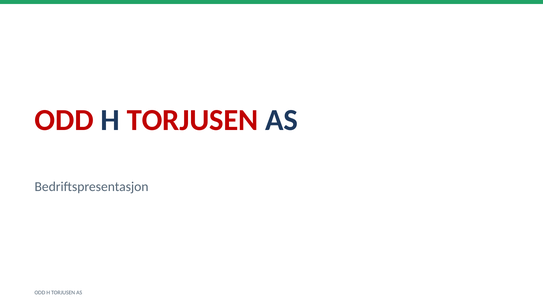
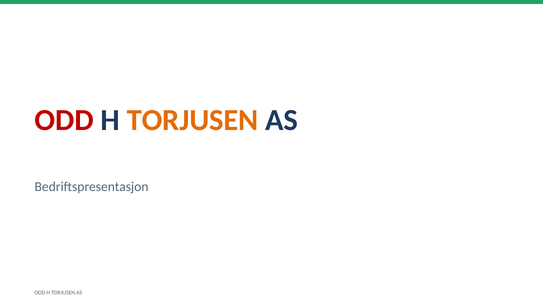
TORJUSEN colour: red -> orange (193, 120)
